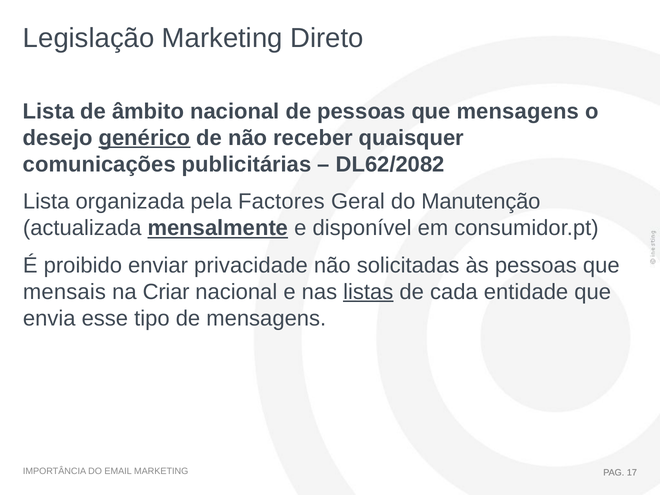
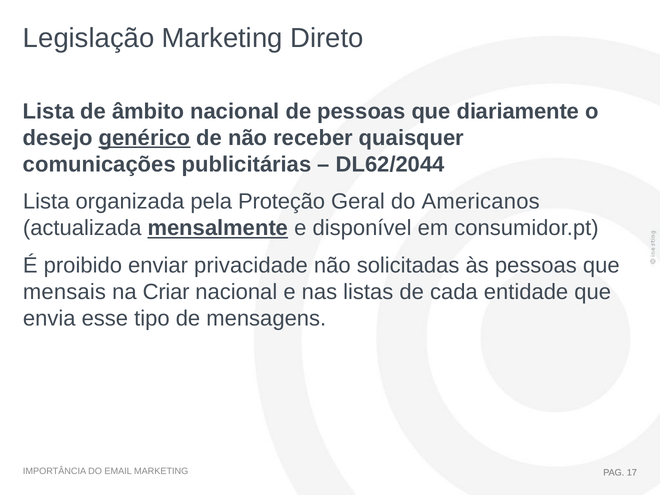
que mensagens: mensagens -> diariamente (518, 111)
DL62/2082: DL62/2082 -> DL62/2044 (390, 164)
Factores: Factores -> Proteção (282, 202)
Manutenção: Manutenção -> Americanos (481, 202)
listas underline: present -> none (368, 292)
